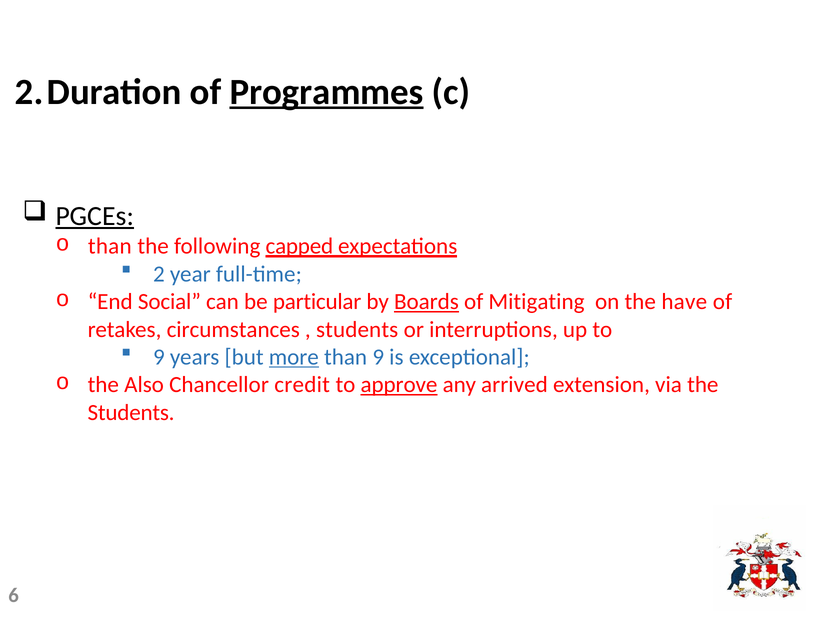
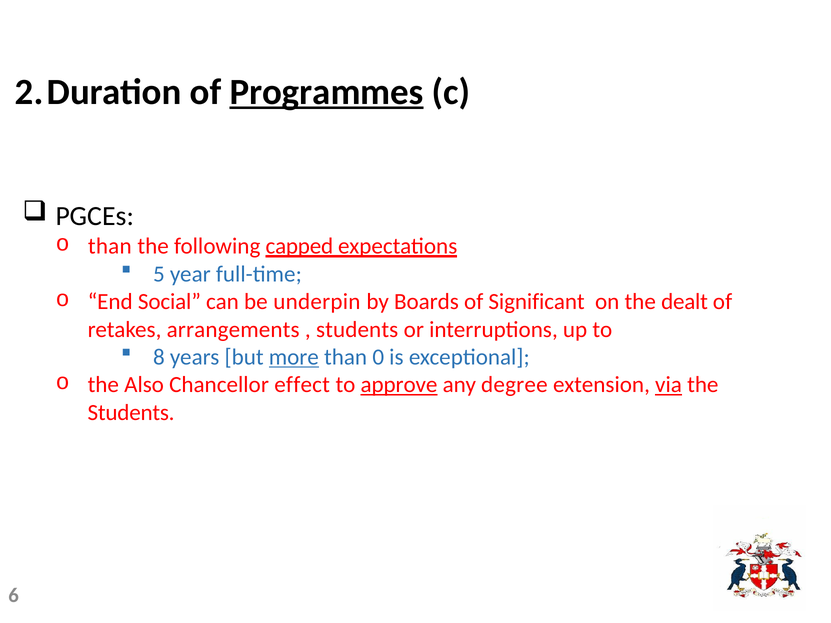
PGCEs underline: present -> none (95, 216)
2: 2 -> 5 (159, 274)
particular: particular -> underpin (317, 302)
Boards underline: present -> none (426, 302)
Mitigating: Mitigating -> Significant (537, 302)
have: have -> dealt (685, 302)
circumstances: circumstances -> arrangements (233, 330)
9: 9 -> 8 (159, 357)
than 9: 9 -> 0 (378, 357)
credit: credit -> effect (302, 385)
arrived: arrived -> degree (514, 385)
via underline: none -> present (668, 385)
